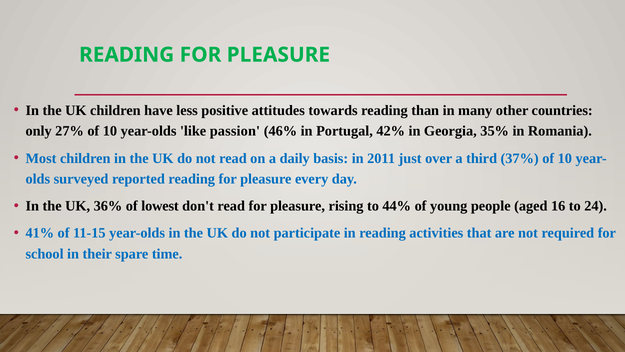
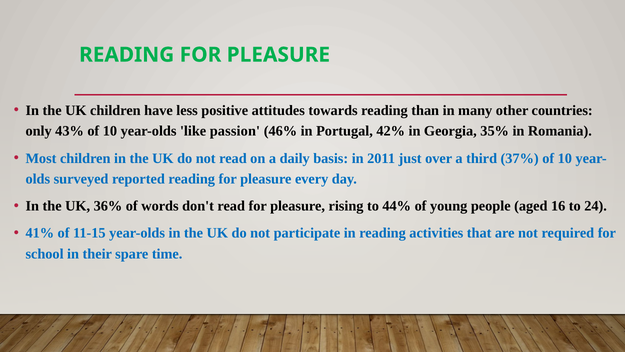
27%: 27% -> 43% (70, 131)
lowest: lowest -> words (160, 206)
